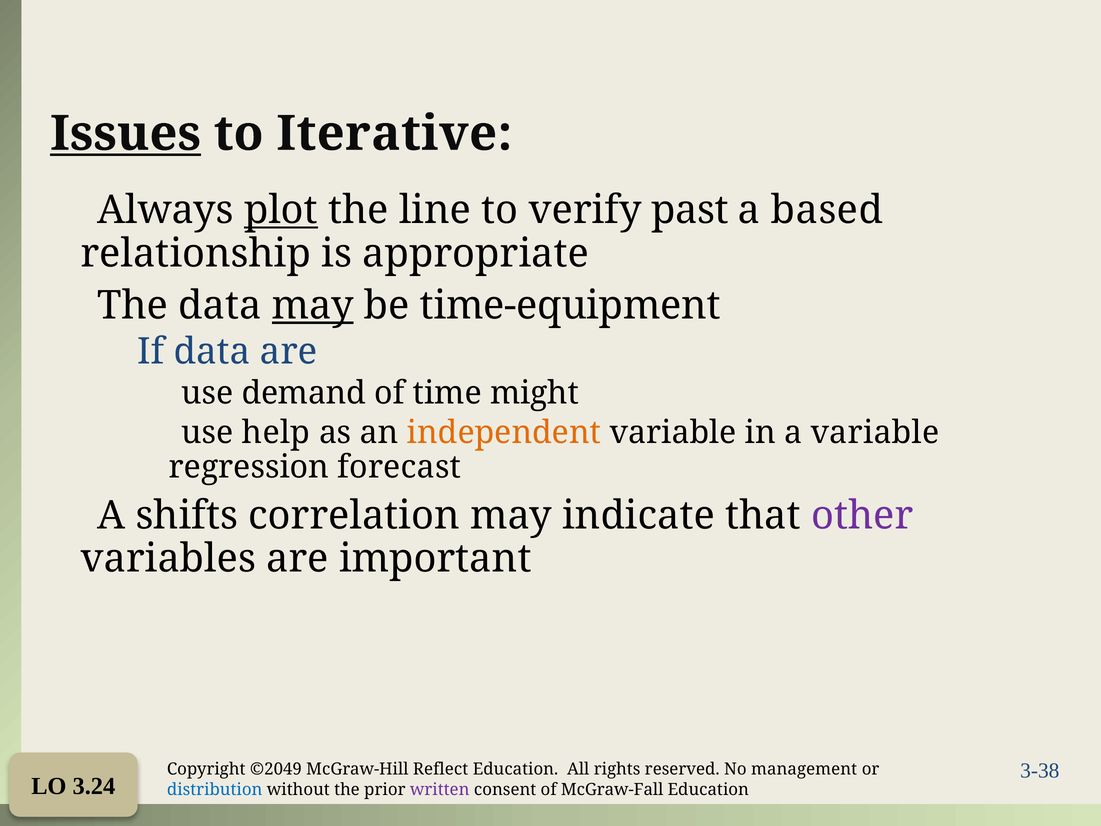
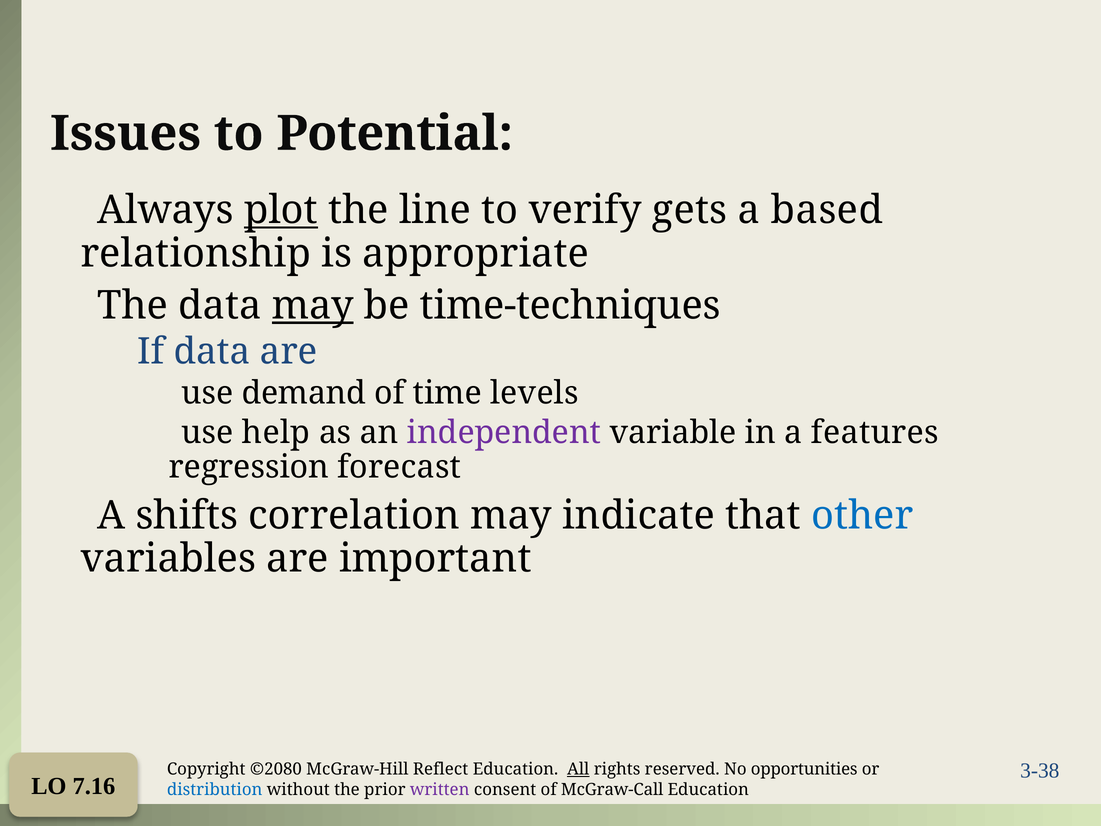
Issues underline: present -> none (126, 134)
Iterative: Iterative -> Potential (395, 134)
past: past -> gets (690, 210)
time-equipment: time-equipment -> time-techniques (570, 306)
might: might -> levels (534, 393)
independent colour: orange -> purple (504, 433)
a variable: variable -> features (875, 433)
other colour: purple -> blue (862, 515)
©2049: ©2049 -> ©2080 (276, 769)
All underline: none -> present (578, 769)
management: management -> opportunities (804, 769)
3.24: 3.24 -> 7.16 (94, 786)
McGraw-Fall: McGraw-Fall -> McGraw-Call (612, 789)
